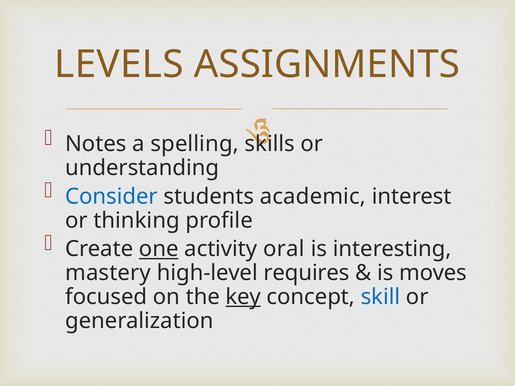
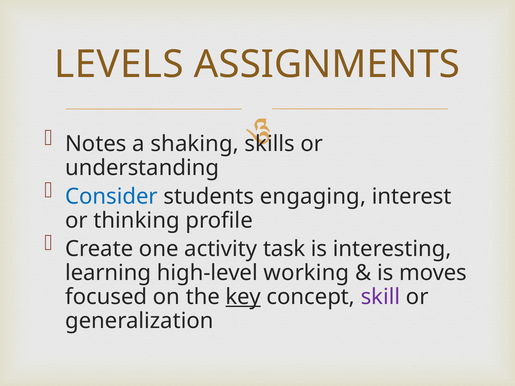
spelling: spelling -> shaking (195, 144)
academic: academic -> engaging (313, 197)
one underline: present -> none (159, 249)
oral: oral -> task (284, 249)
mastery: mastery -> learning (108, 273)
requires: requires -> working (306, 273)
skill colour: blue -> purple (380, 297)
